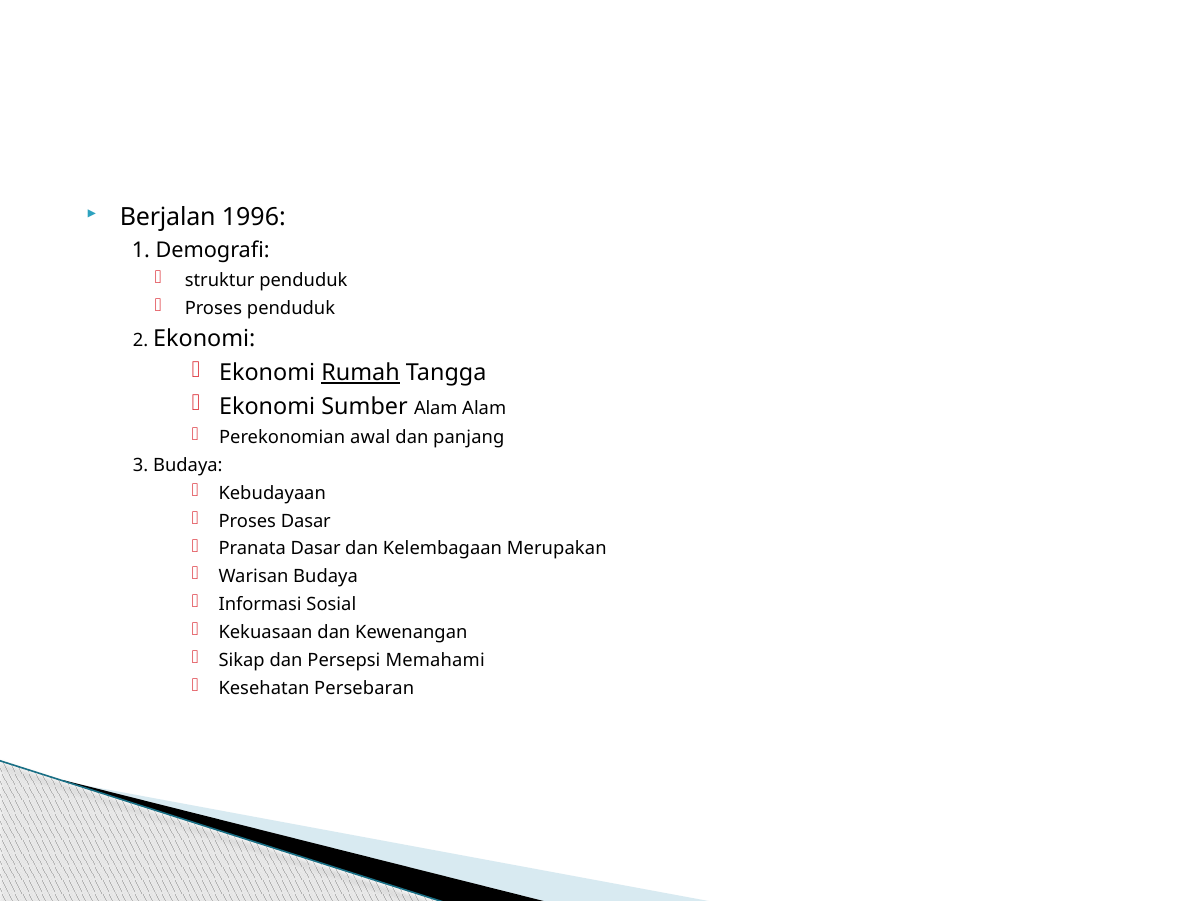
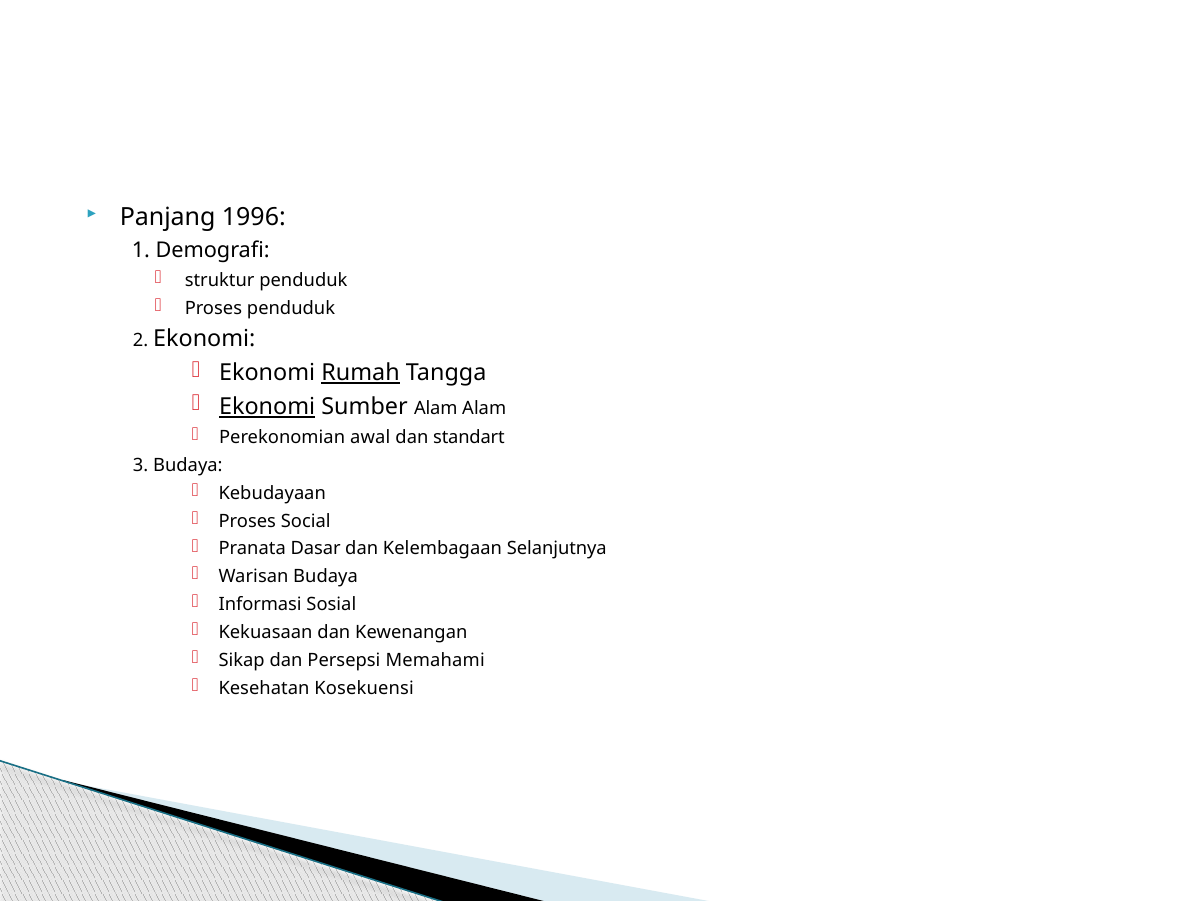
Berjalan: Berjalan -> Panjang (168, 217)
Ekonomi underline: none -> present (267, 407)
panjang: panjang -> standart (469, 437)
Proses Dasar: Dasar -> Social (306, 521)
Merupakan: Merupakan -> Selanjutnya (557, 549)
Persebaran: Persebaran -> Kosekuensi (364, 688)
